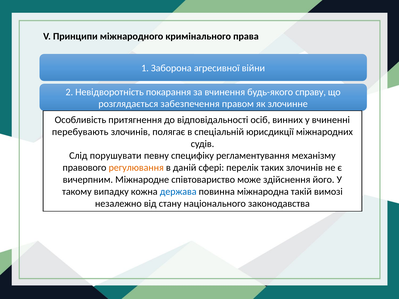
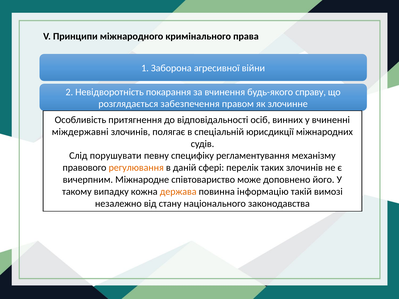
перебувають: перебувають -> міждержавні (80, 132)
здійснення: здійснення -> доповнено (287, 180)
держава colour: blue -> orange (178, 192)
міжнародна: міжнародна -> інформацію (263, 192)
